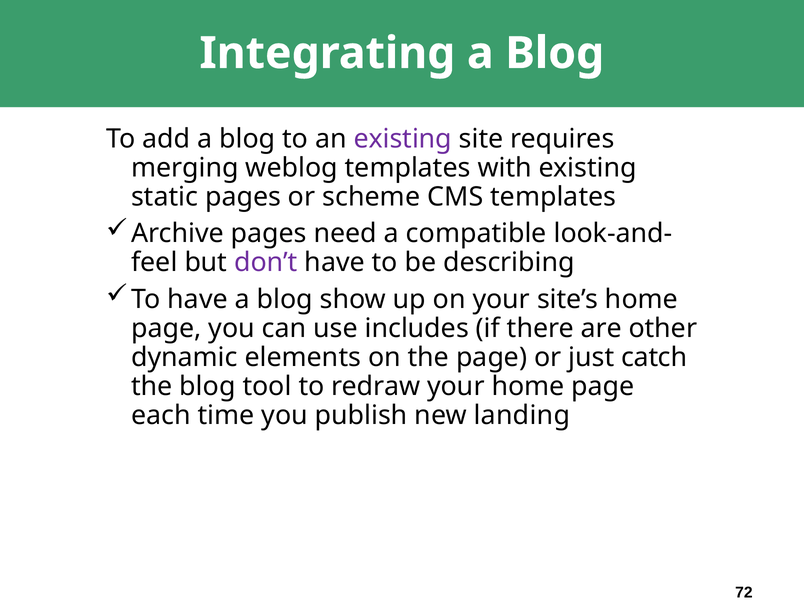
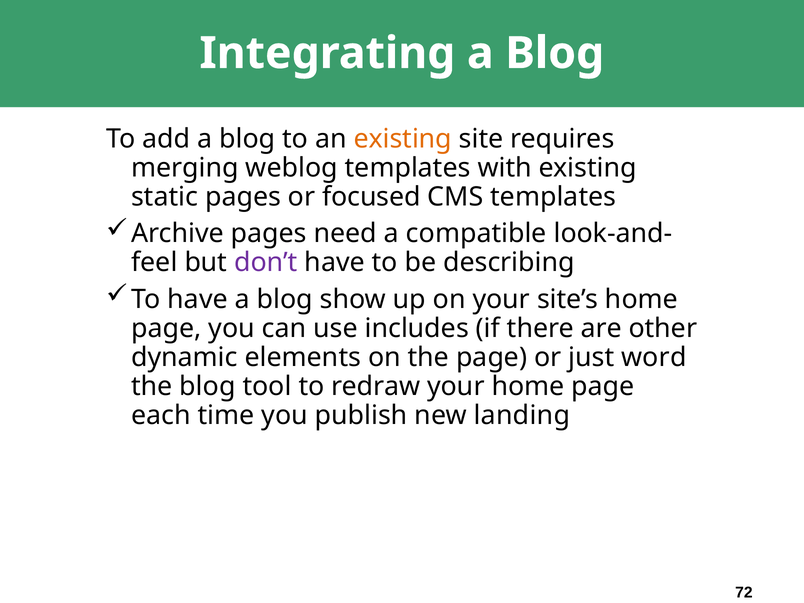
existing colour: purple -> orange (403, 139)
scheme: scheme -> focused (371, 197)
catch: catch -> word (654, 357)
